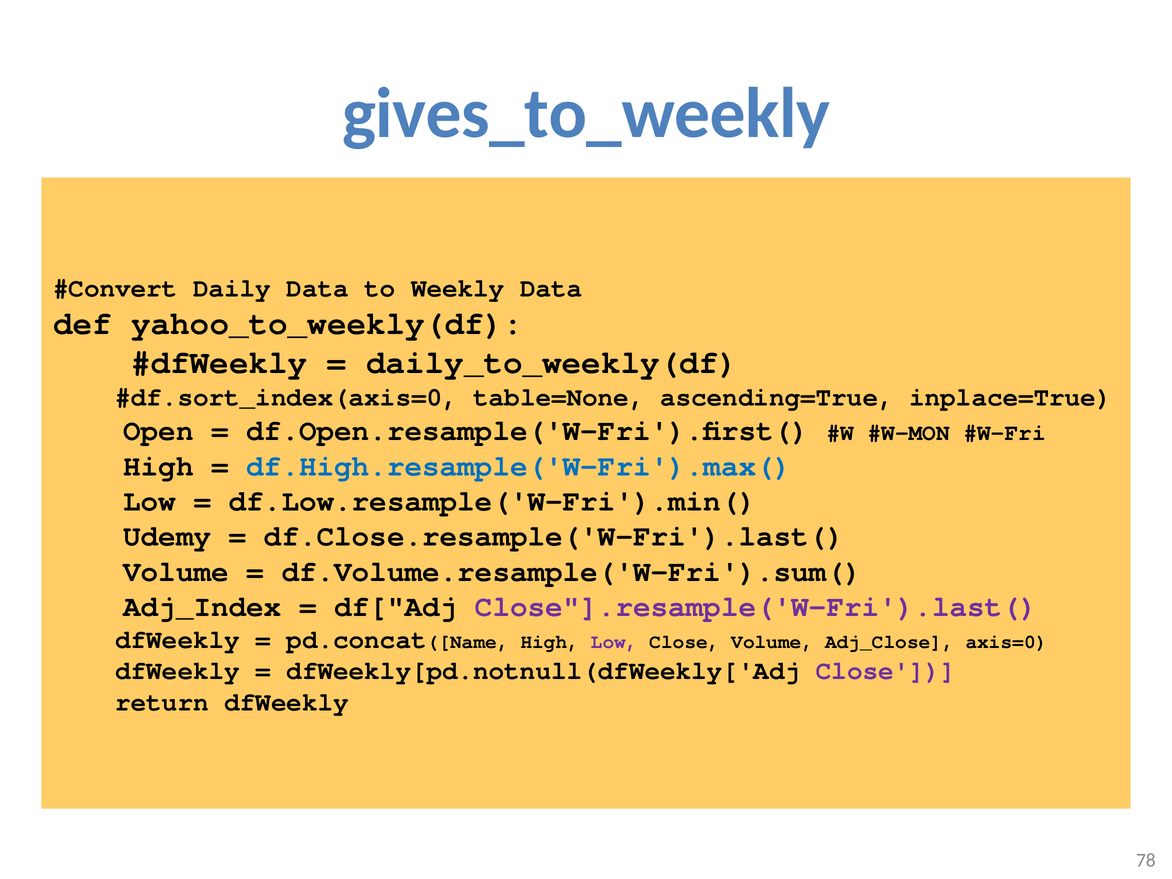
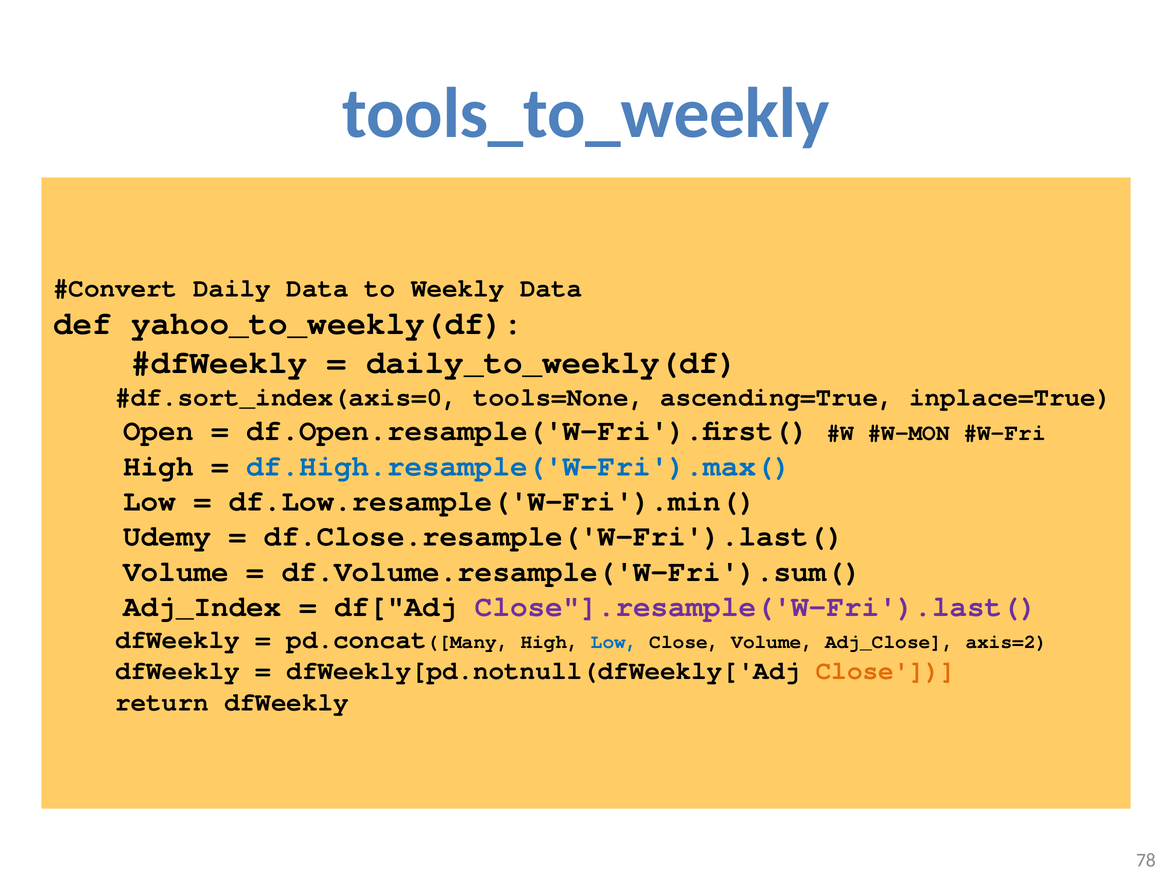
gives_to_weekly: gives_to_weekly -> tools_to_weekly (586, 113)
table=None: table=None -> tools=None (559, 397)
Name: Name -> Many (468, 642)
Low colour: purple -> blue (614, 642)
axis=0: axis=0 -> axis=2 (1007, 642)
Close colour: purple -> orange (886, 671)
